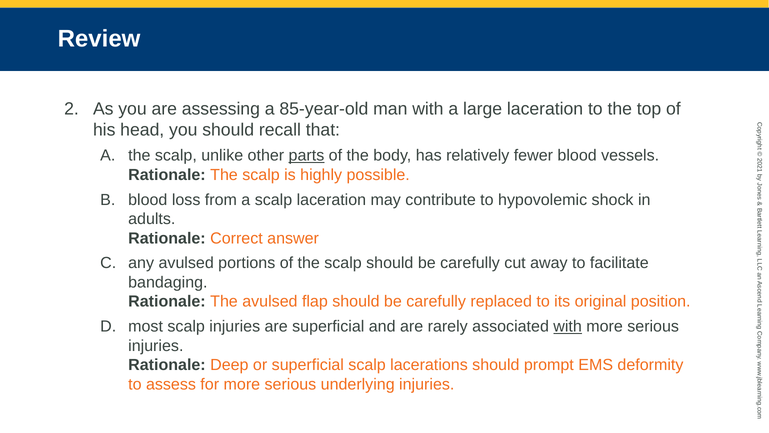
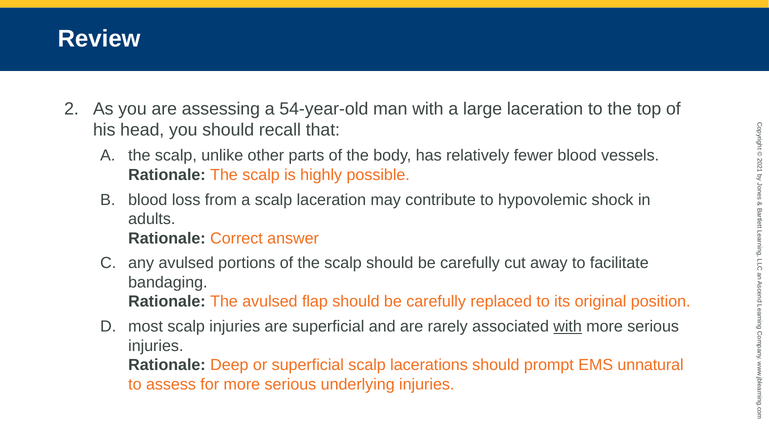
85-year-old: 85-year-old -> 54-year-old (324, 109)
parts underline: present -> none (306, 156)
deformity: deformity -> unnatural (651, 365)
